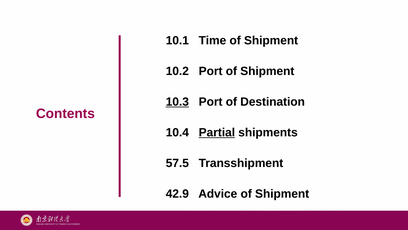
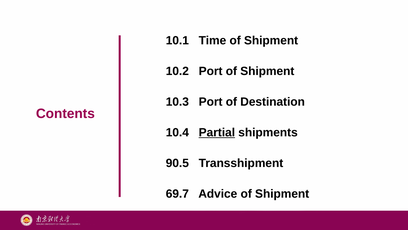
10.3 underline: present -> none (177, 102)
57.5: 57.5 -> 90.5 (177, 163)
42.9: 42.9 -> 69.7 (177, 194)
